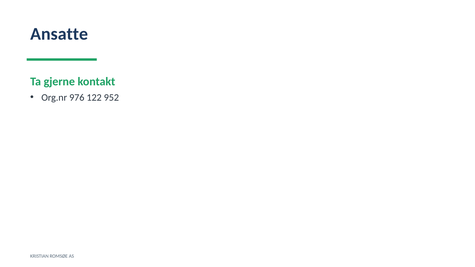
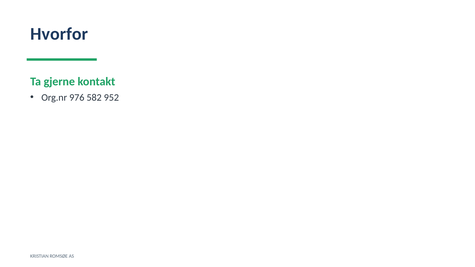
Ansatte: Ansatte -> Hvorfor (59, 34)
122: 122 -> 582 (94, 98)
